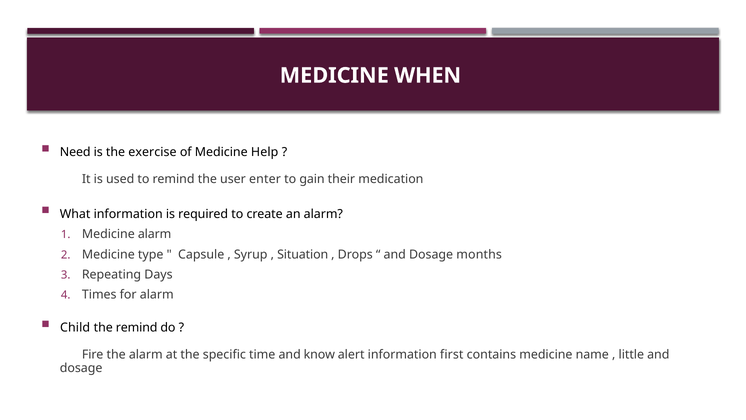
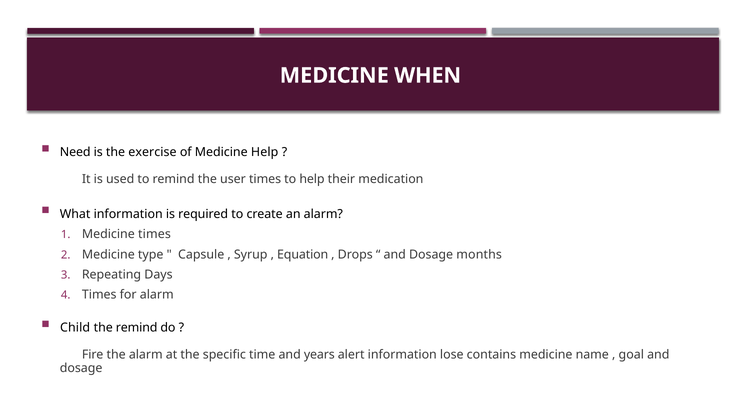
user enter: enter -> times (265, 179)
to gain: gain -> help (312, 179)
Medicine alarm: alarm -> times (154, 234)
Situation: Situation -> Equation (303, 254)
know: know -> years (319, 354)
first: first -> lose (452, 354)
little: little -> goal (631, 354)
